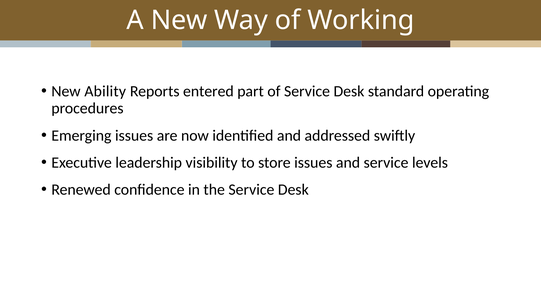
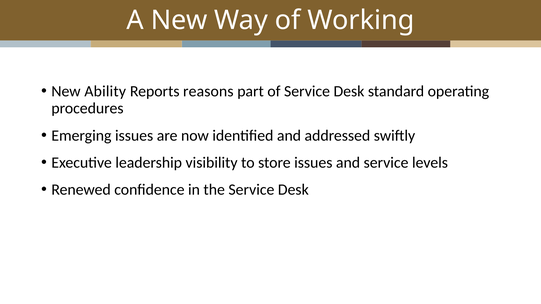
entered: entered -> reasons (208, 91)
